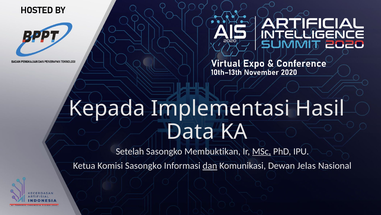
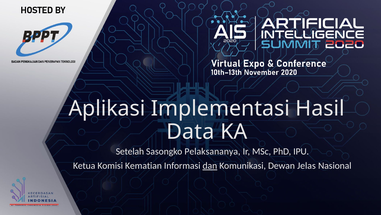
Kepada: Kepada -> Aplikasi (107, 108)
Membuktikan: Membuktikan -> Pelaksananya (212, 151)
MSc underline: present -> none (262, 151)
Komisi Sasongko: Sasongko -> Kematian (143, 165)
